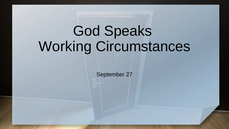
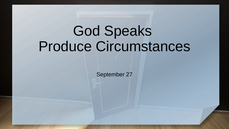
Working: Working -> Produce (65, 46)
